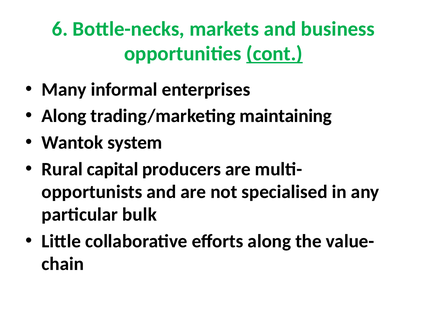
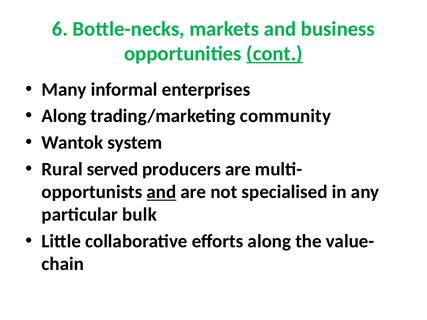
maintaining: maintaining -> community (285, 116)
capital: capital -> served (113, 169)
and underline: none -> present (161, 192)
